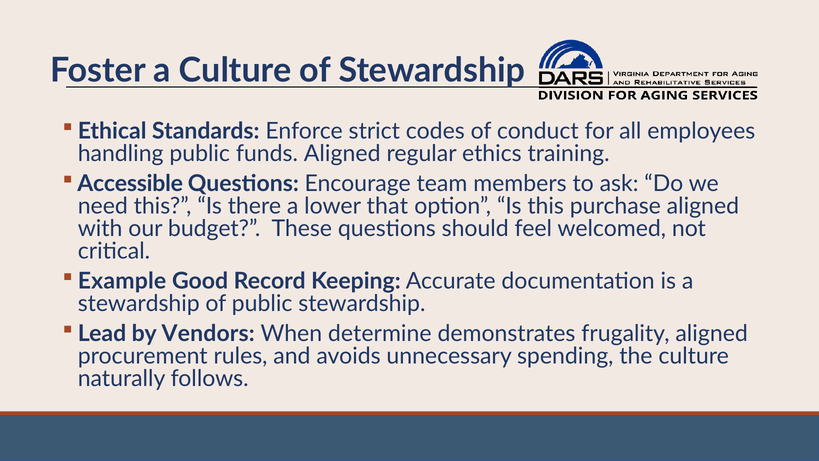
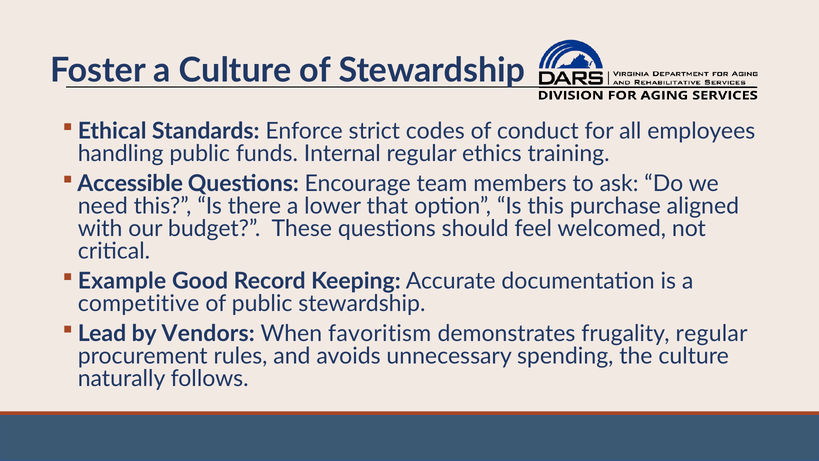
funds Aligned: Aligned -> Internal (342, 154)
stewardship: stewardship -> competitive (139, 304)
determine: determine -> favoritism (380, 334)
frugality aligned: aligned -> regular (712, 334)
